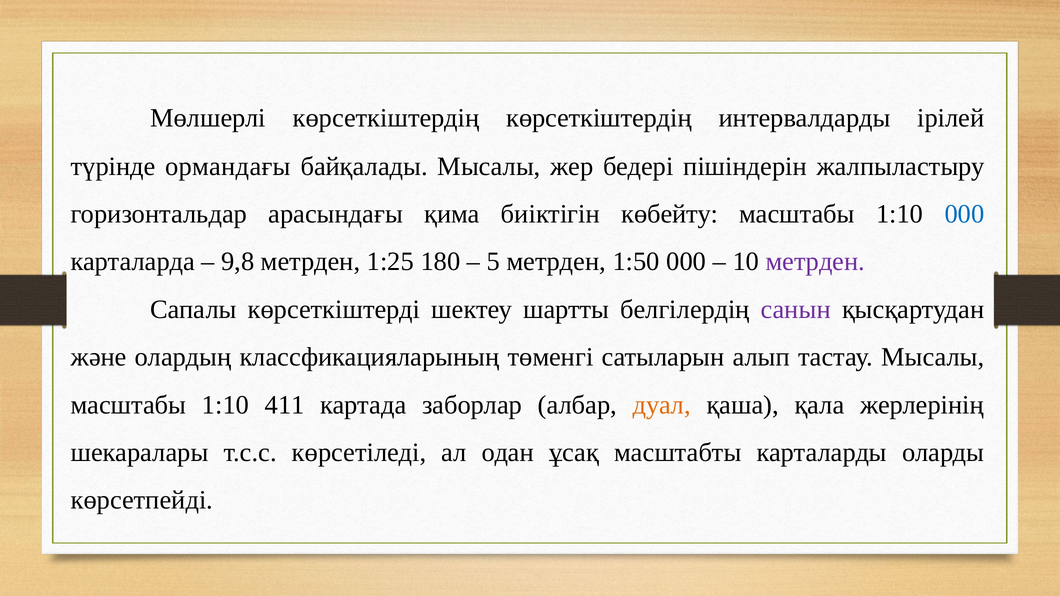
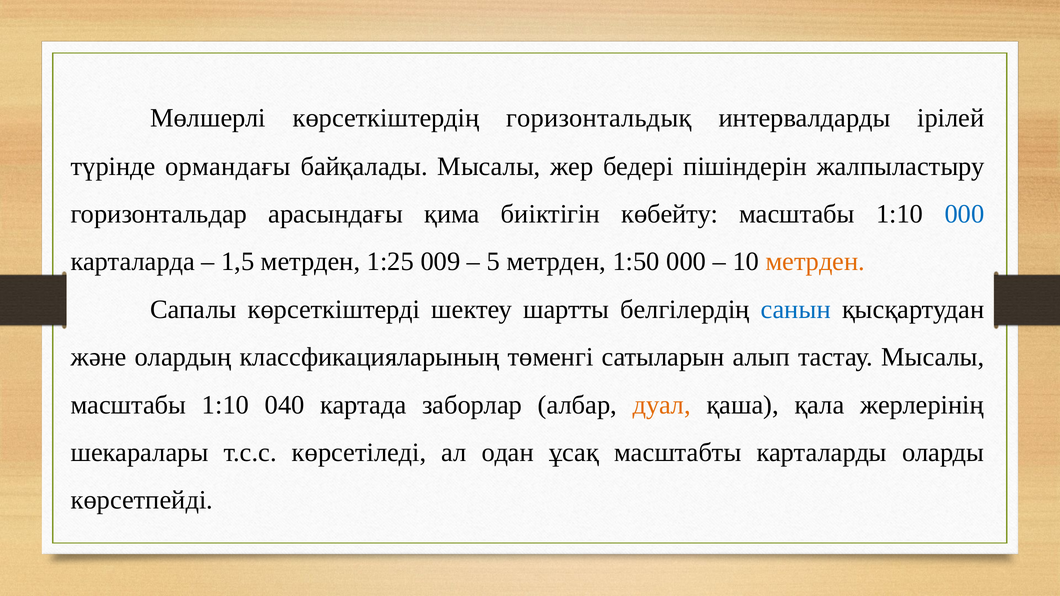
көрсеткіштердің көрсеткіштердің: көрсеткіштердің -> горизонтальдық (599, 118)
9,8: 9,8 -> 1,5 (238, 262)
180: 180 -> 009 (440, 262)
метрден colour: purple -> orange (815, 262)
санын colour: purple -> blue (796, 310)
411: 411 -> 040 (285, 405)
